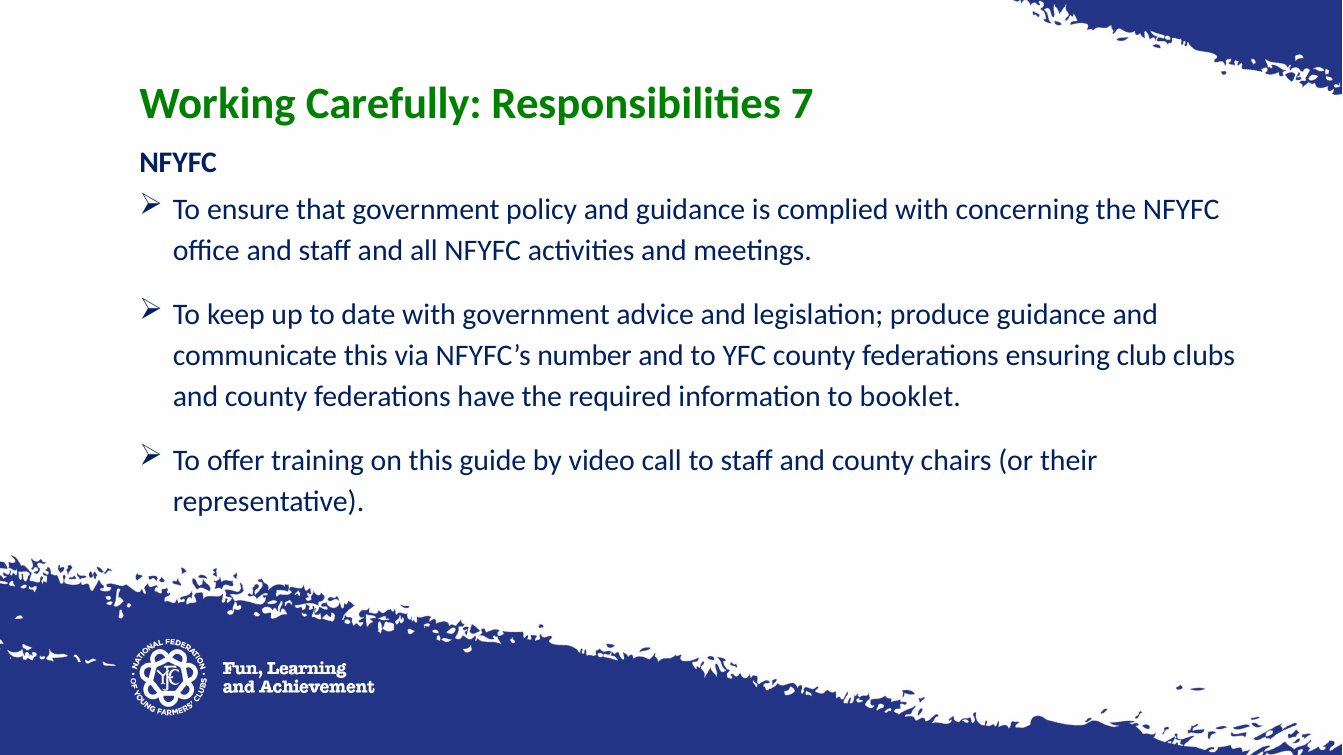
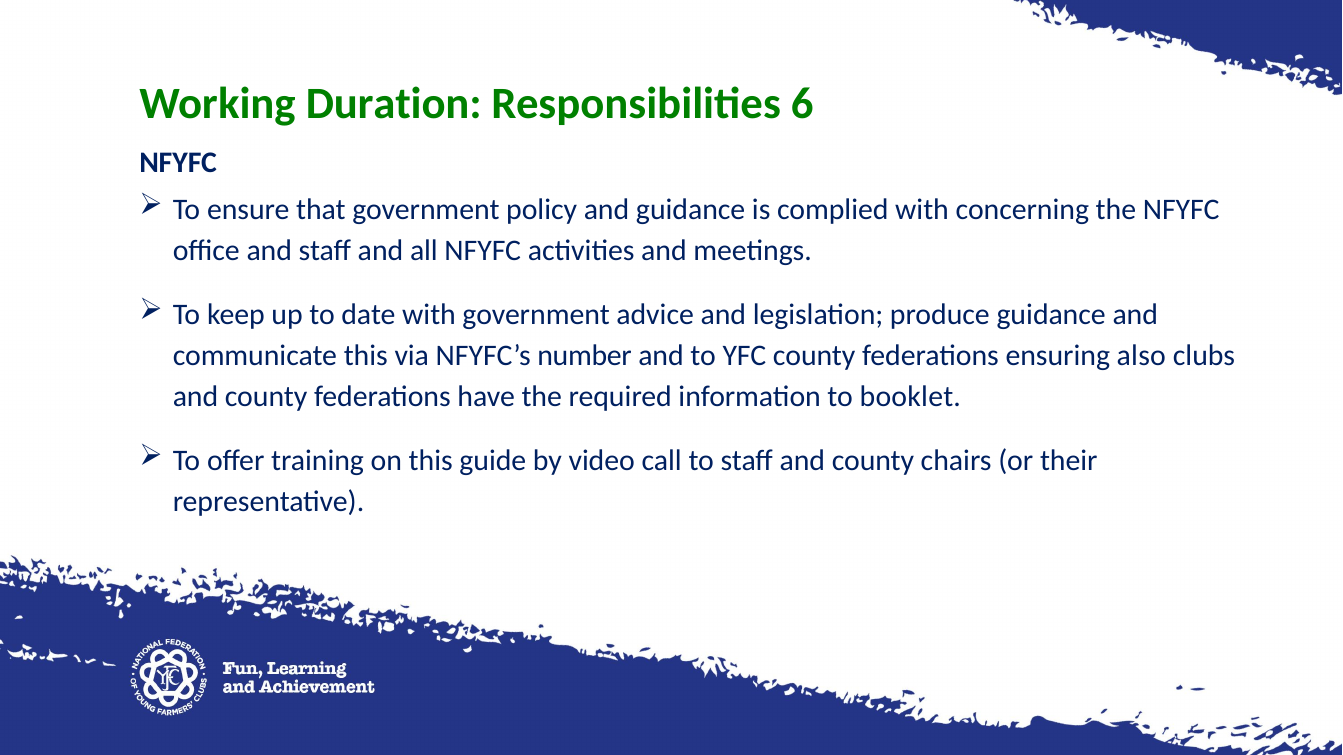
Carefully: Carefully -> Duration (394, 104)
7: 7 -> 6 (802, 104)
club: club -> also (1141, 356)
